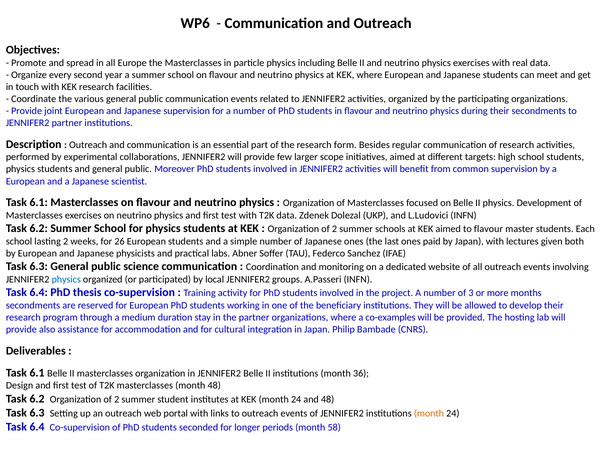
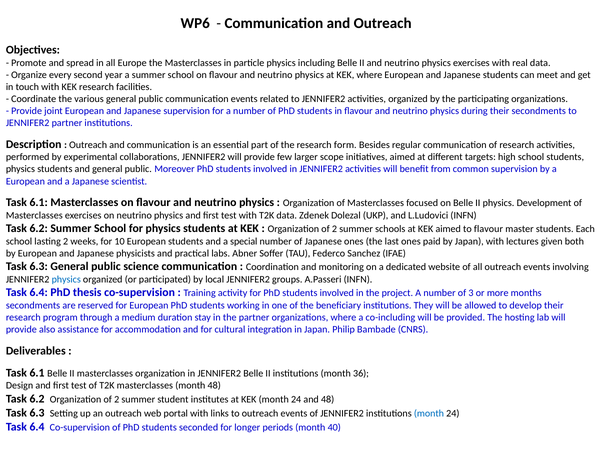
26: 26 -> 10 (120, 242)
simple: simple -> special (244, 242)
co-examples: co-examples -> co-including (390, 318)
month colour: orange -> blue (429, 414)
58: 58 -> 40 (334, 428)
